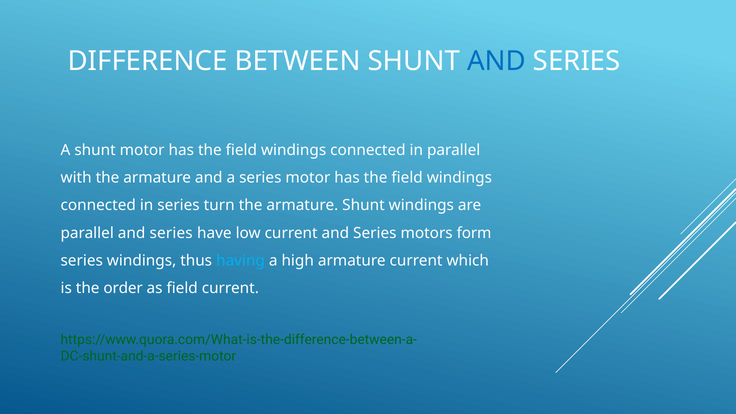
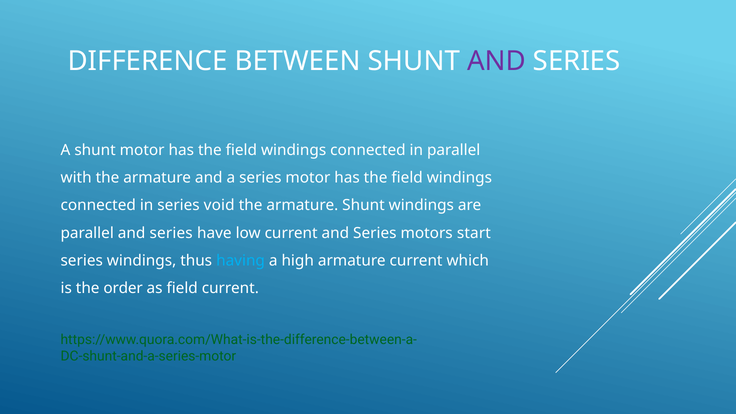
AND colour: blue -> purple (496, 61)
turn: turn -> void (219, 205)
form: form -> start (474, 233)
